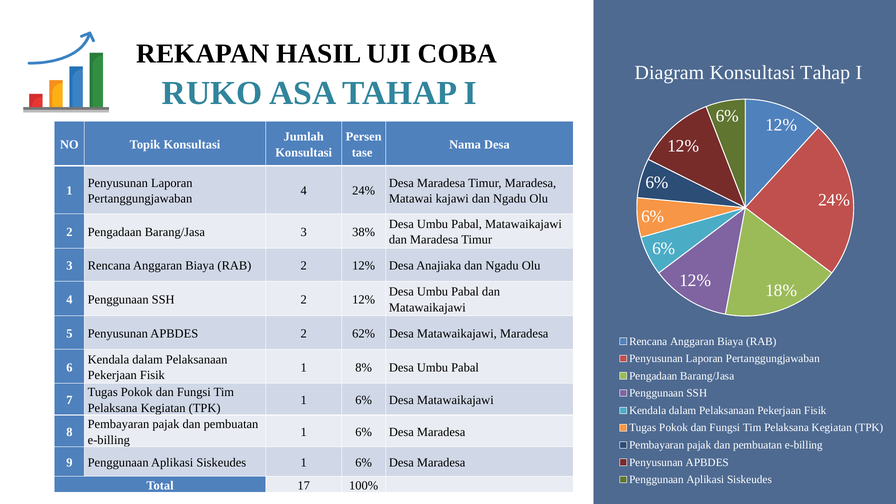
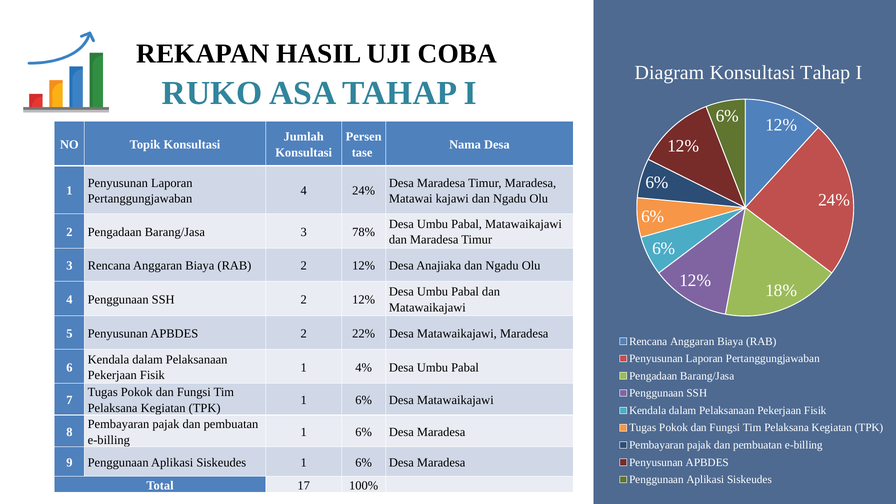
38%: 38% -> 78% (364, 232)
62%: 62% -> 22% (364, 334)
8%: 8% -> 4% (364, 367)
